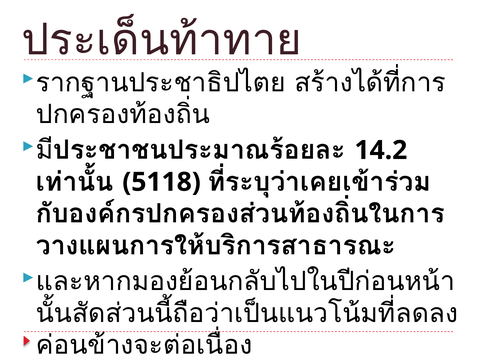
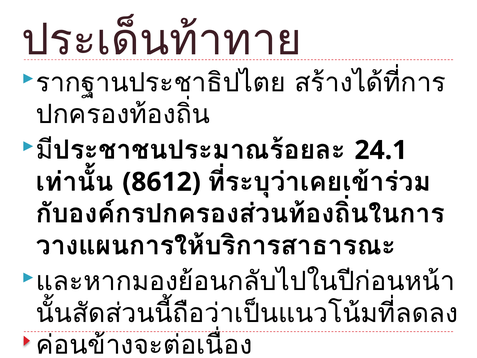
14.2: 14.2 -> 24.1 (381, 150)
5118: 5118 -> 8612 (162, 182)
